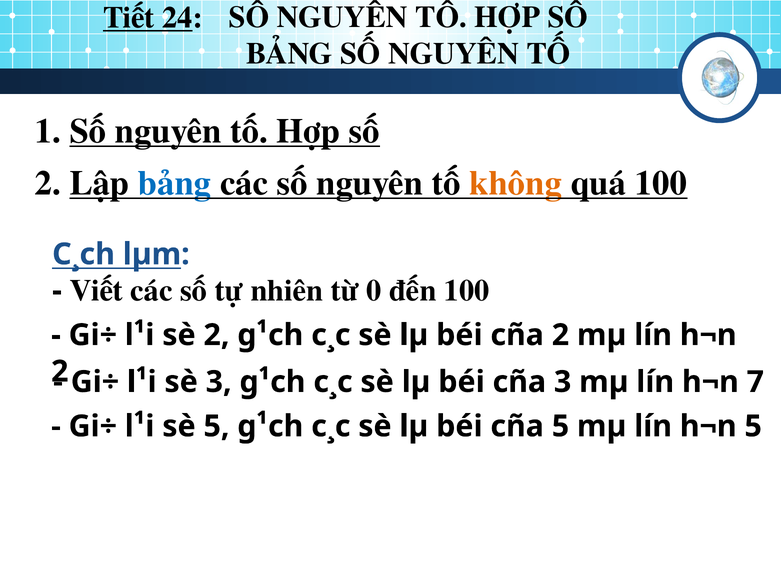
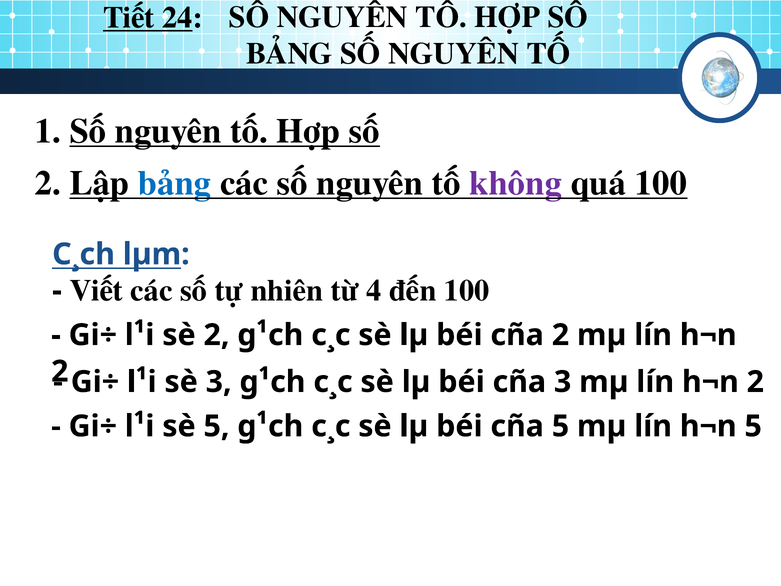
không colour: orange -> purple (516, 183)
0: 0 -> 4 (374, 291)
7: 7 -> 2 (755, 382)
